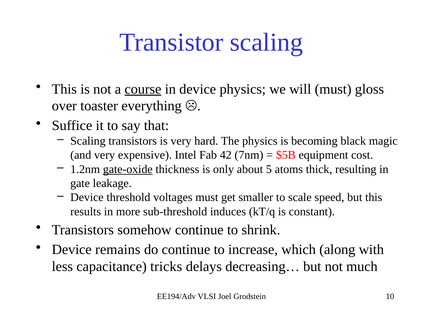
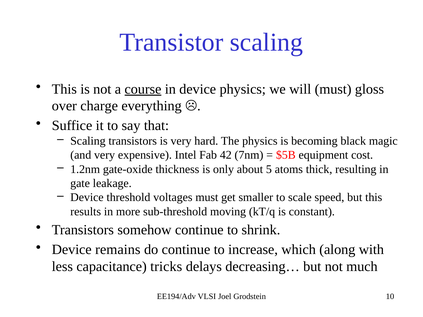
toaster: toaster -> charge (99, 106)
gate-oxide underline: present -> none (128, 169)
induces: induces -> moving (228, 212)
